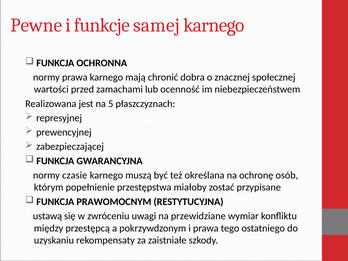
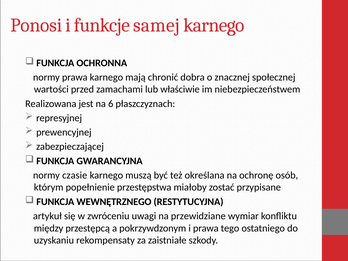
Pewne: Pewne -> Ponosi (36, 25)
ocenność: ocenność -> właściwie (180, 89)
5: 5 -> 6 (111, 104)
PRAWOMOCNYM: PRAWOMOCNYM -> WEWNĘTRZNEGO (114, 202)
ustawą: ustawą -> artykuł (47, 216)
